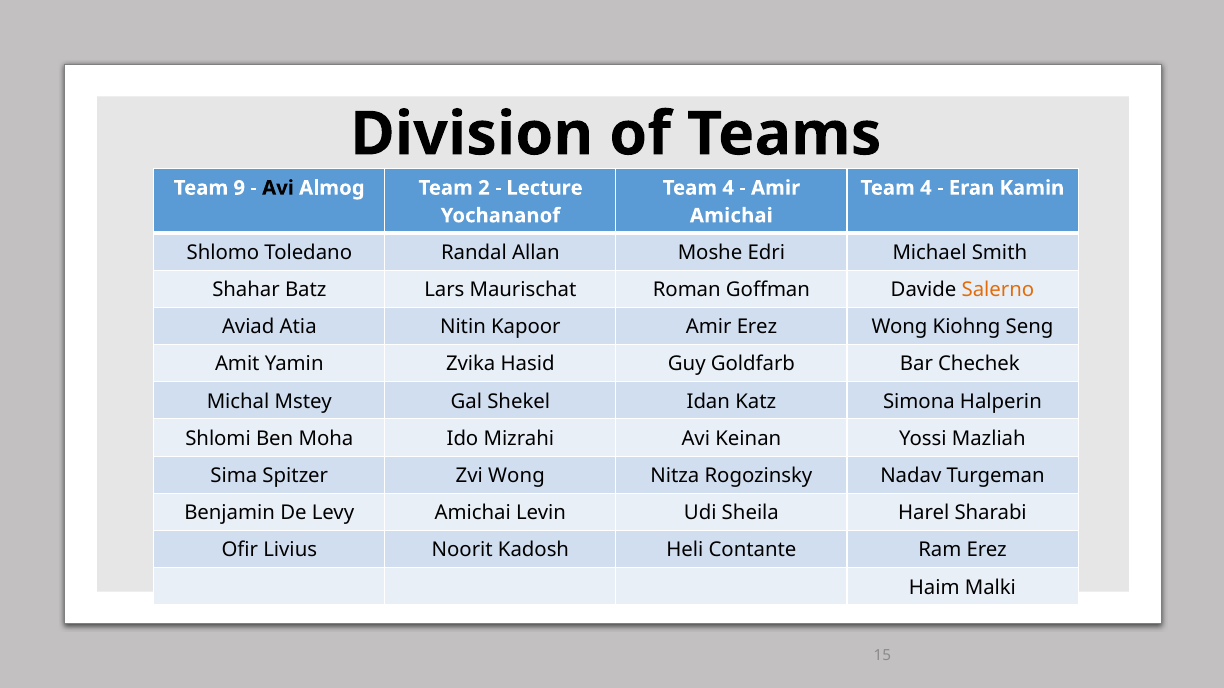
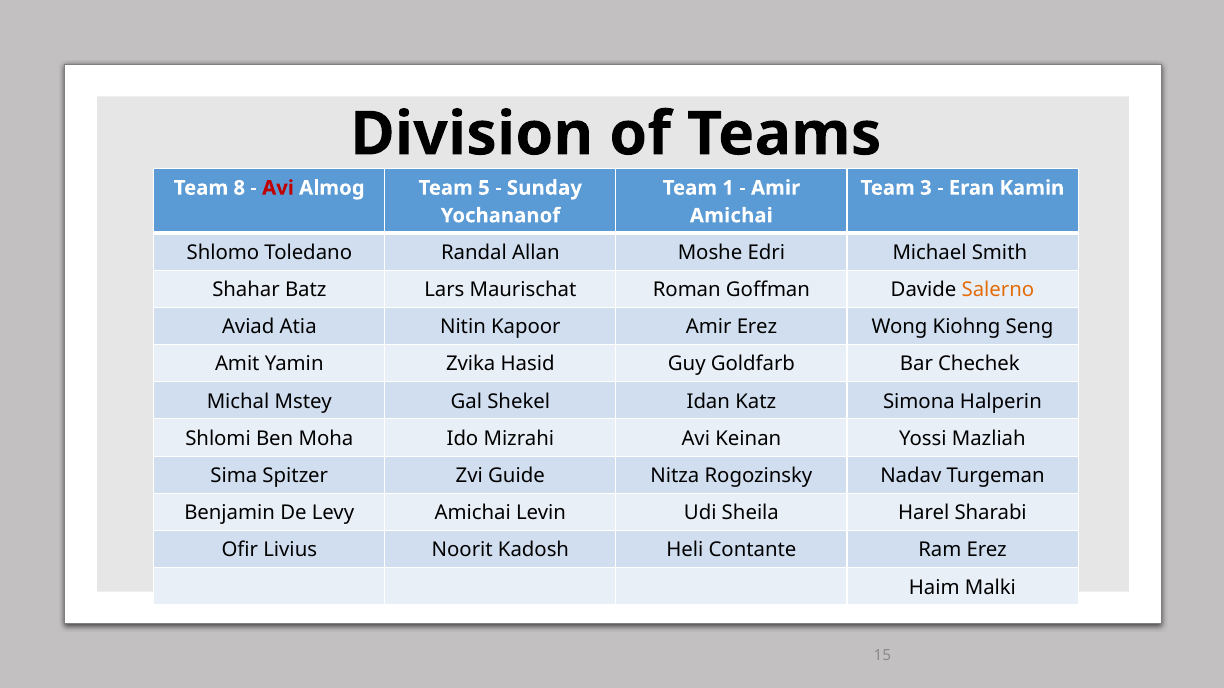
9: 9 -> 8 (239, 188)
Avi colour: black -> red (278, 188)
2: 2 -> 5 (484, 188)
Lecture: Lecture -> Sunday (544, 188)
4: 4 -> 1 (728, 188)
4: 4 -> 3 (926, 188)
Zvi Wong: Wong -> Guide (516, 476)
